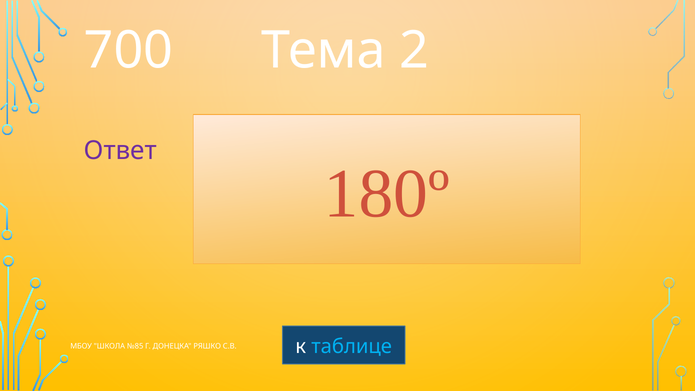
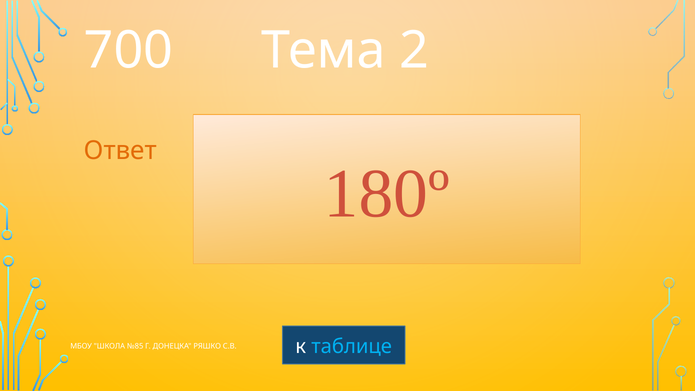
Ответ colour: purple -> orange (120, 151)
